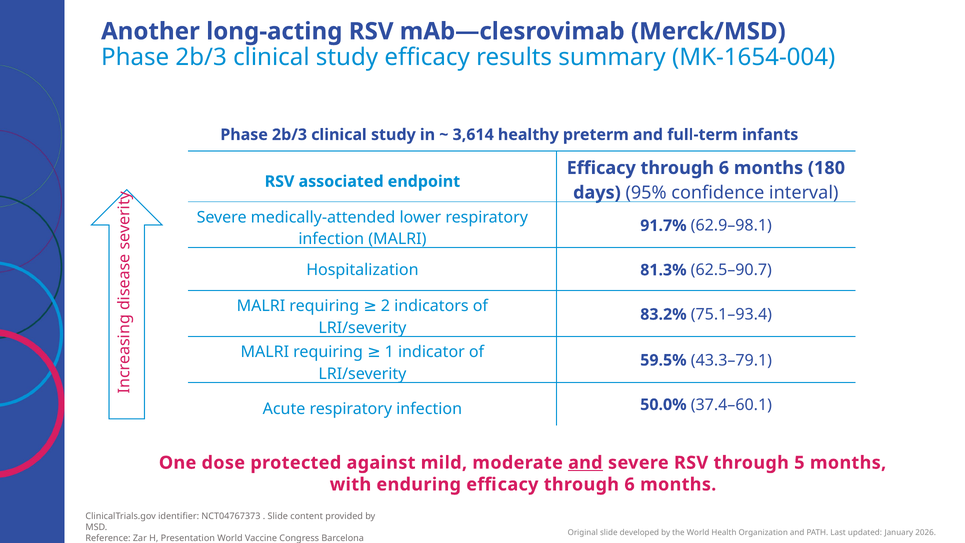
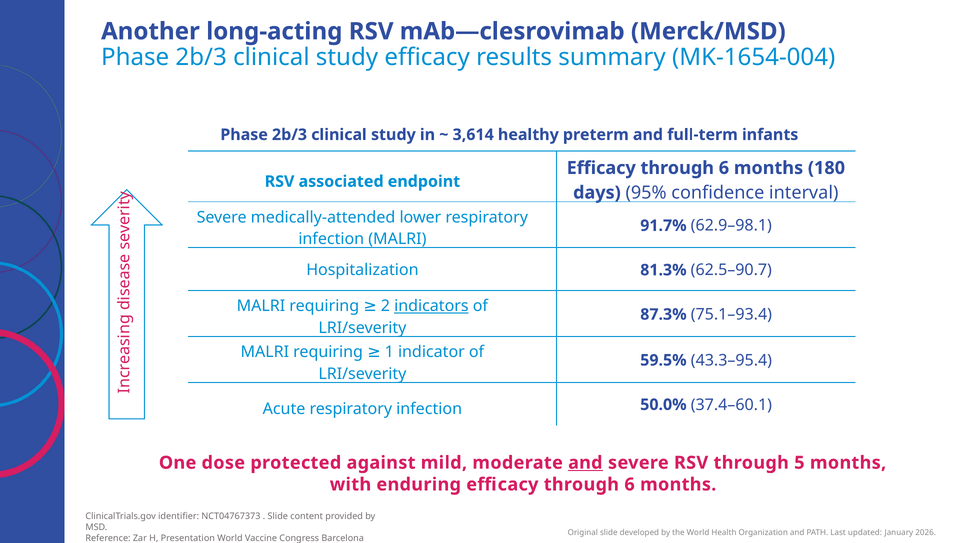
indicators underline: none -> present (431, 306)
83.2%: 83.2% -> 87.3% (663, 314)
43.3–79.1: 43.3–79.1 -> 43.3–95.4 (731, 360)
